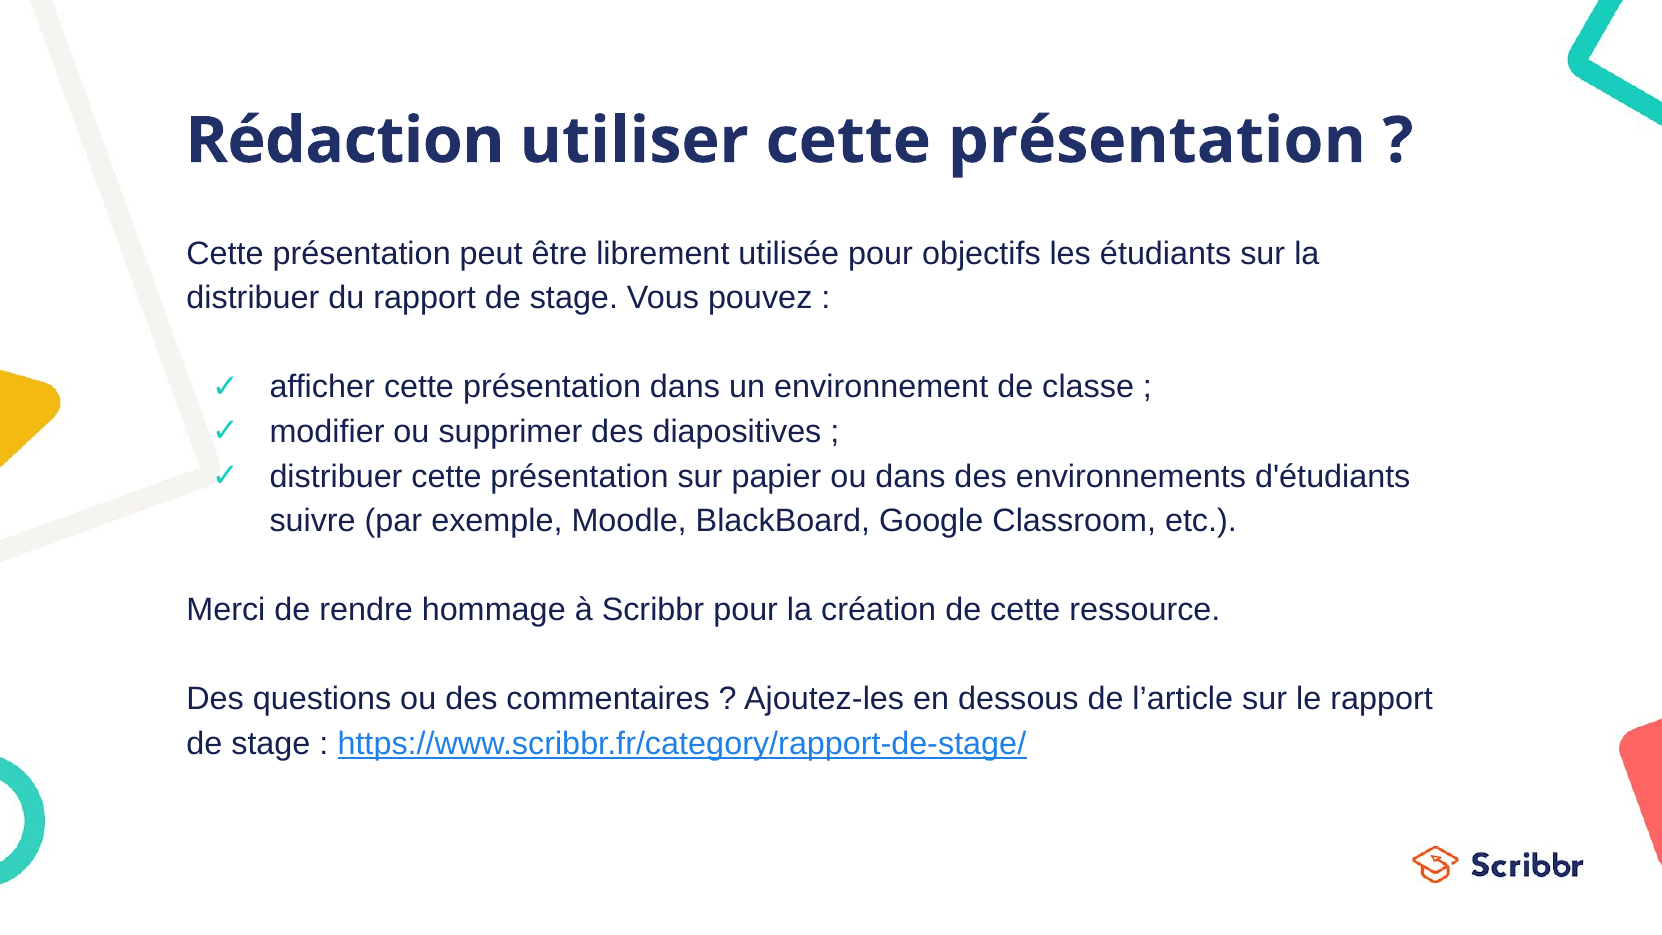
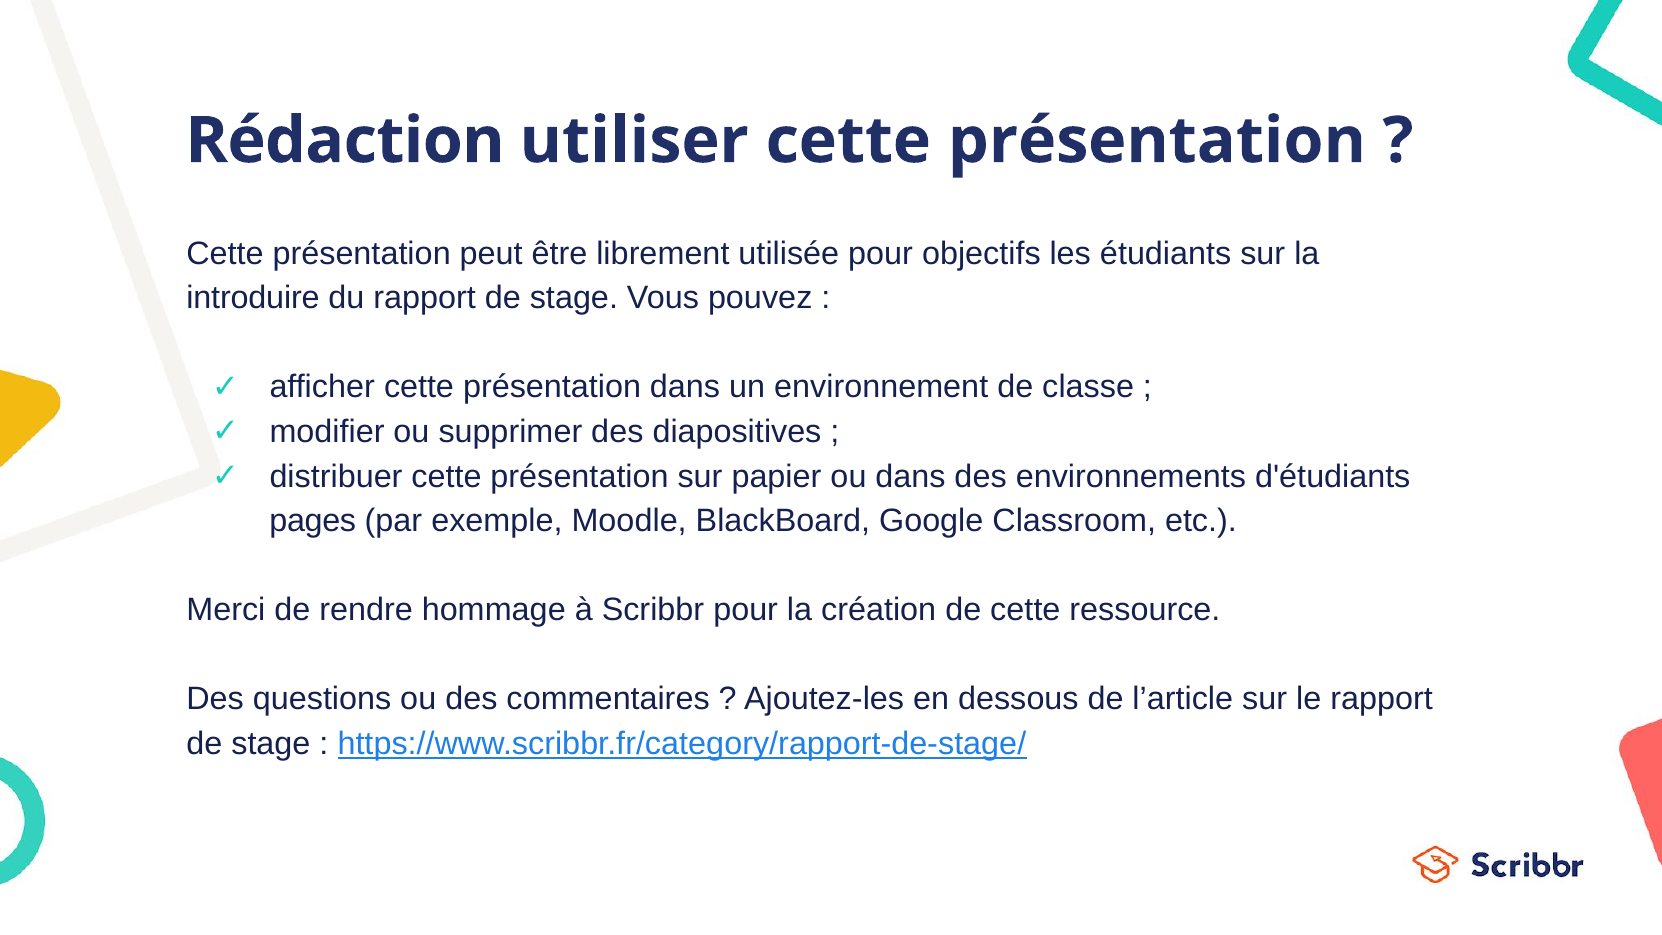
distribuer: distribuer -> introduire (253, 298)
suivre: suivre -> pages (313, 521)
